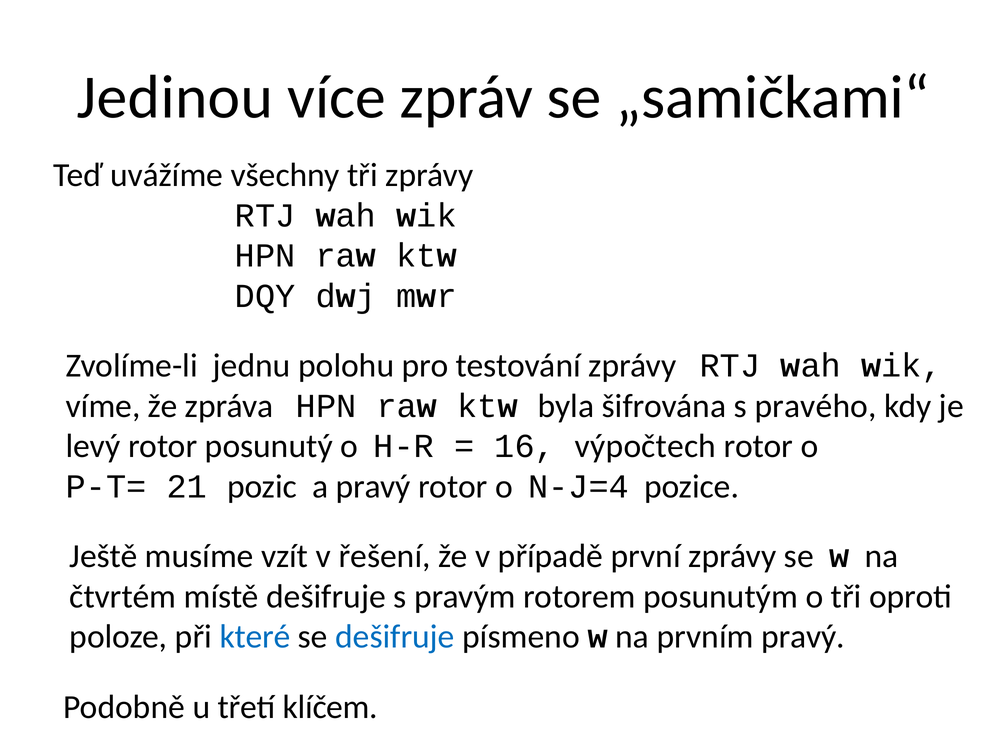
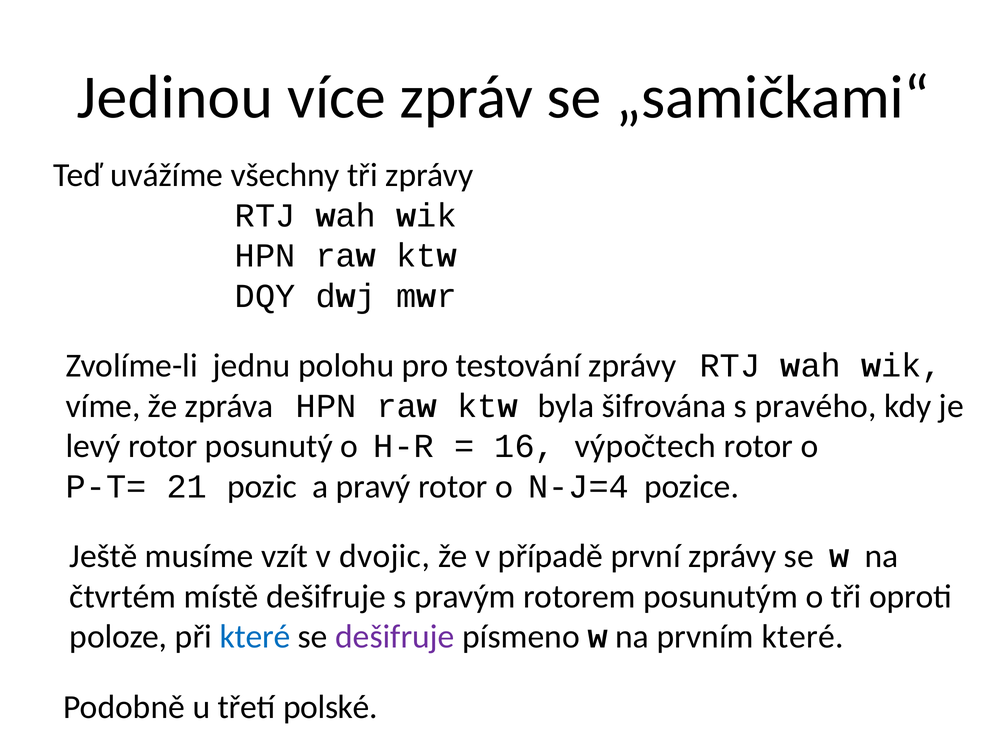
řešení: řešení -> dvojic (384, 556)
dešifruje colour: blue -> purple (395, 637)
prvním pravý: pravý -> které (803, 637)
klíčem: klíčem -> polské (330, 707)
